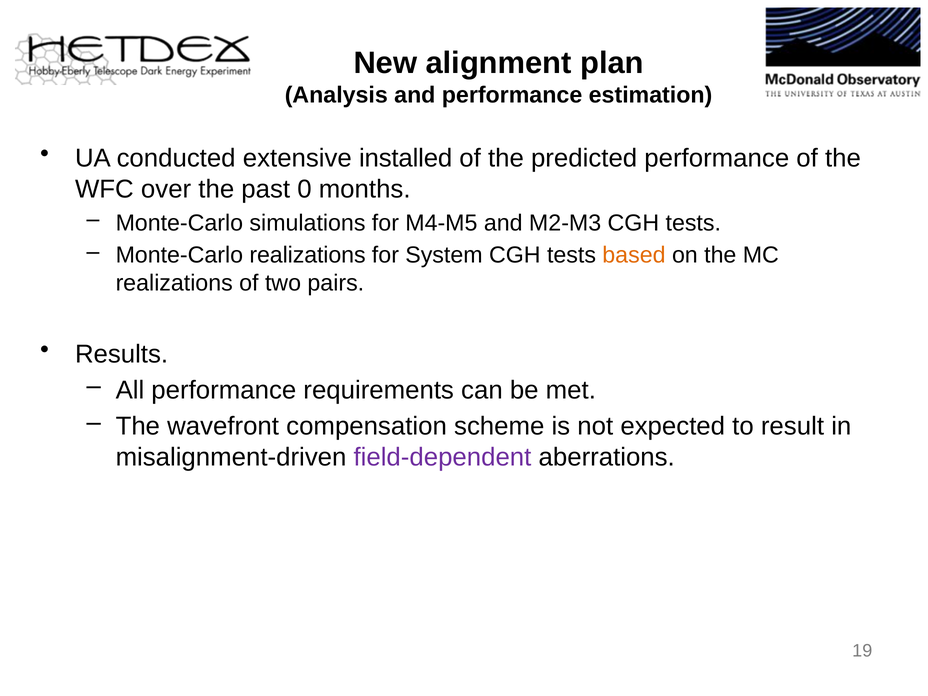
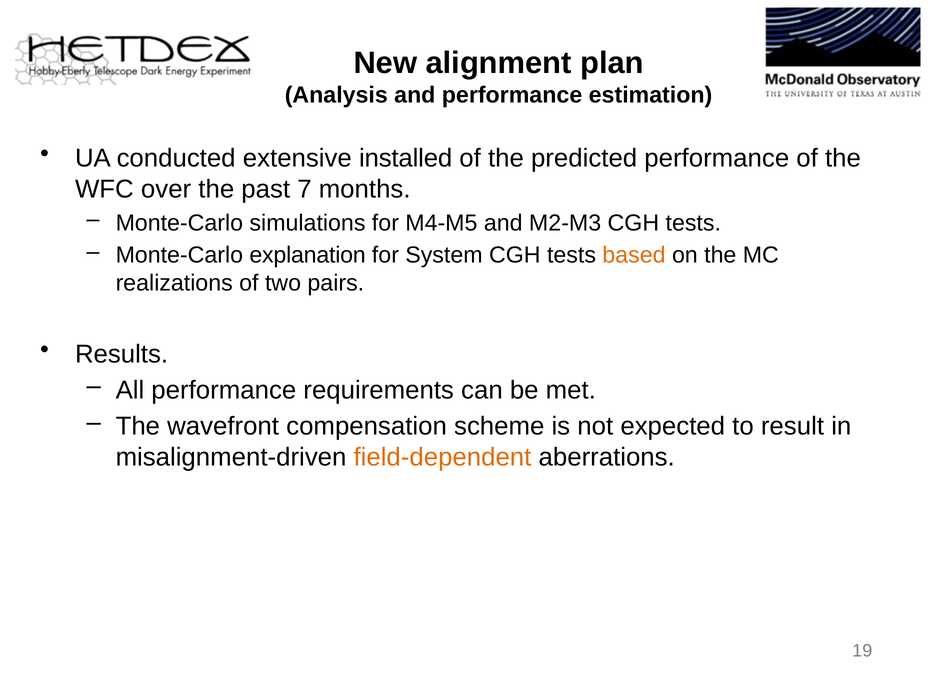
0: 0 -> 7 (304, 189)
Monte-Carlo realizations: realizations -> explanation (308, 255)
field-dependent colour: purple -> orange (442, 457)
